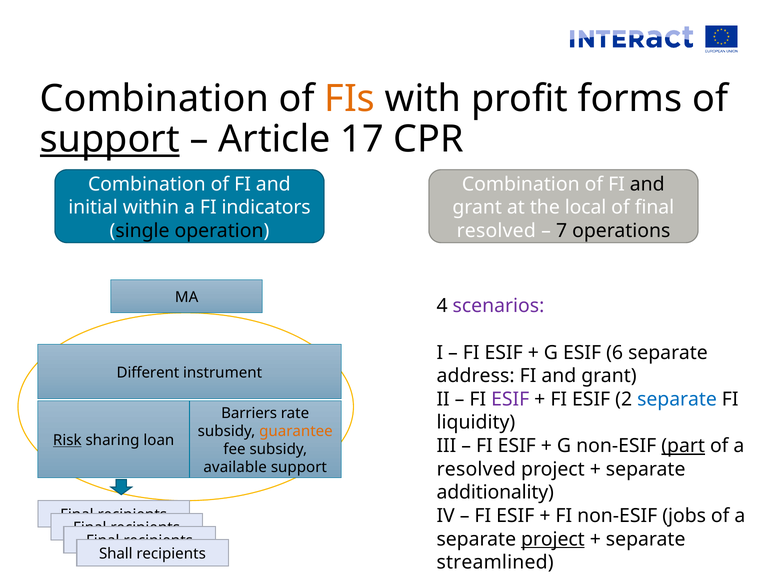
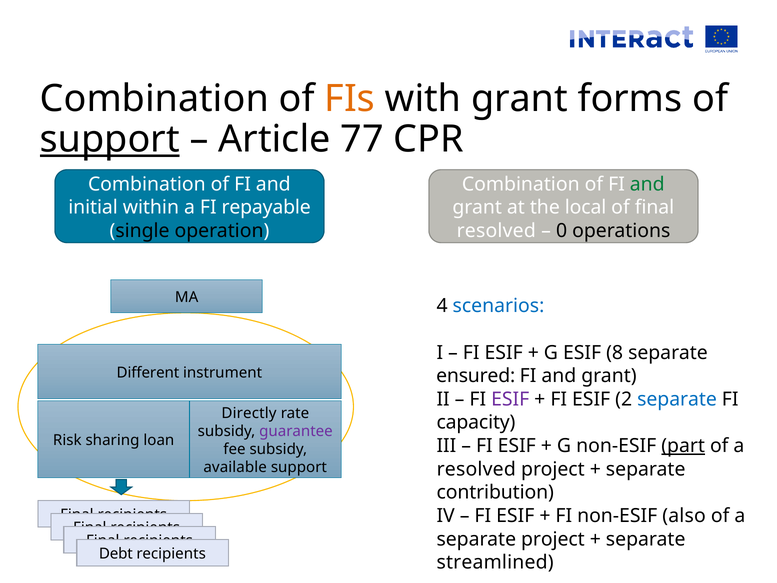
with profit: profit -> grant (519, 99)
17: 17 -> 77 (362, 139)
and colour: black -> green (647, 184)
indicators: indicators -> repayable (266, 207)
7: 7 -> 0 (562, 231)
scenarios colour: purple -> blue (498, 306)
6: 6 -> 8 (615, 352)
address: address -> ensured (476, 376)
Barriers: Barriers -> Directly (249, 413)
liquidity: liquidity -> capacity (476, 422)
guarantee colour: orange -> purple (296, 431)
Risk underline: present -> none (67, 440)
additionality: additionality -> contribution (495, 492)
jobs: jobs -> also (684, 516)
project underline: present -> none (553, 539)
Shall: Shall -> Debt (116, 554)
